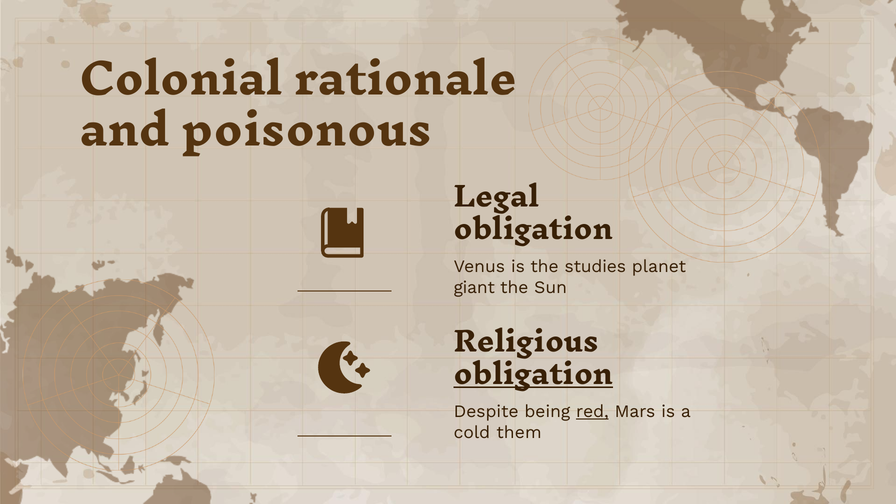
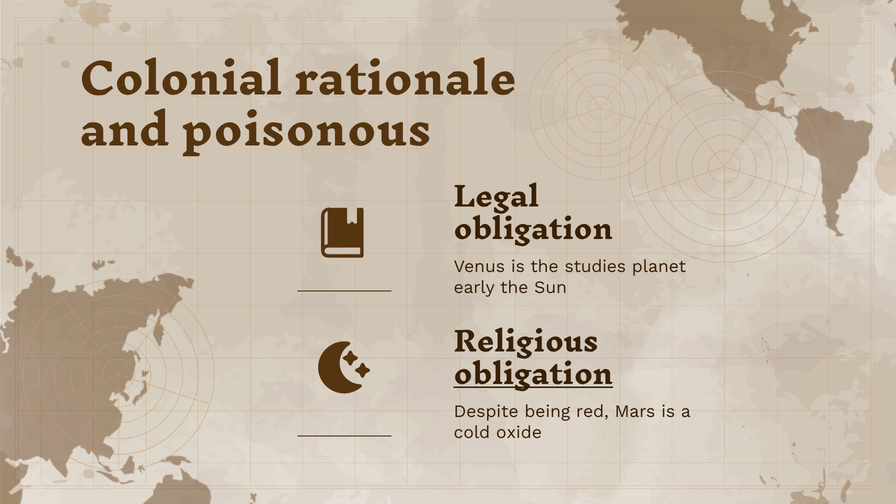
giant: giant -> early (474, 287)
red underline: present -> none (592, 411)
them: them -> oxide (519, 432)
